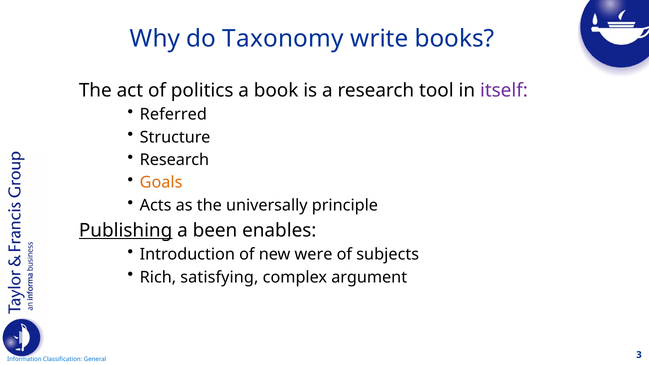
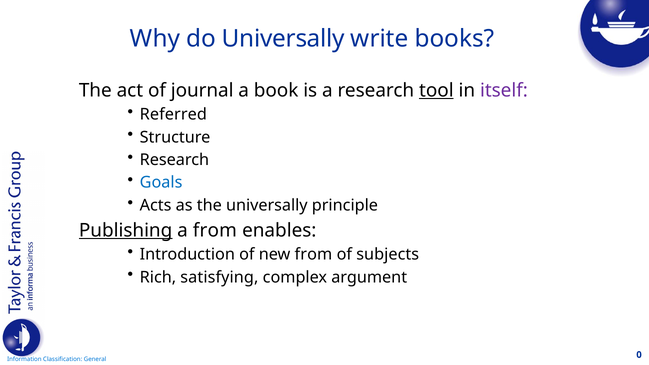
do Taxonomy: Taxonomy -> Universally (283, 39)
politics: politics -> journal (202, 90)
tool underline: none -> present (436, 90)
Goals colour: orange -> blue (161, 183)
a been: been -> from (215, 230)
new were: were -> from (313, 255)
3: 3 -> 0 (639, 355)
